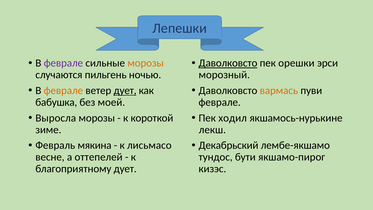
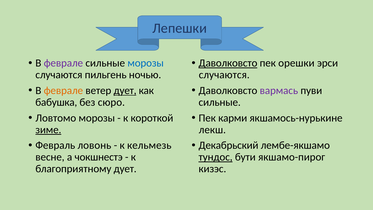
морозы colour: orange -> blue (146, 63)
морозный: морозный -> случаются (224, 75)
вармась colour: orange -> purple (279, 90)
моей: моей -> сюро (111, 102)
феврале: феврале -> сильные (220, 102)
Выросла: Выросла -> Ловтомо (56, 118)
ходил: ходил -> карми (233, 118)
зиме underline: none -> present (48, 130)
мякина: мякина -> ловонь (94, 145)
лисьмасо: лисьмасо -> кельмезь (149, 145)
оттепелей: оттепелей -> чокшнестэ (99, 157)
тундос underline: none -> present (216, 157)
